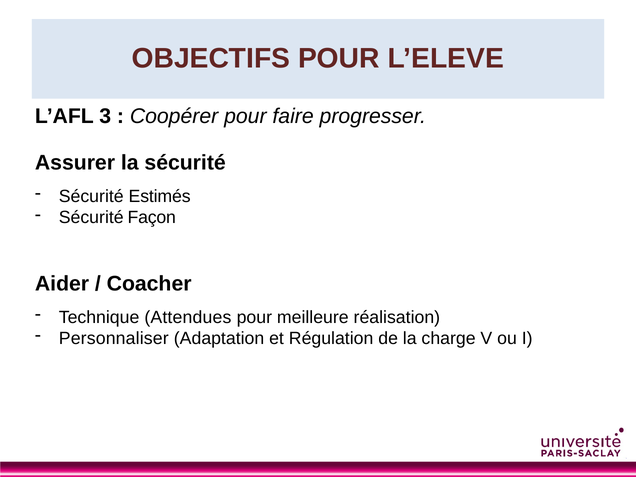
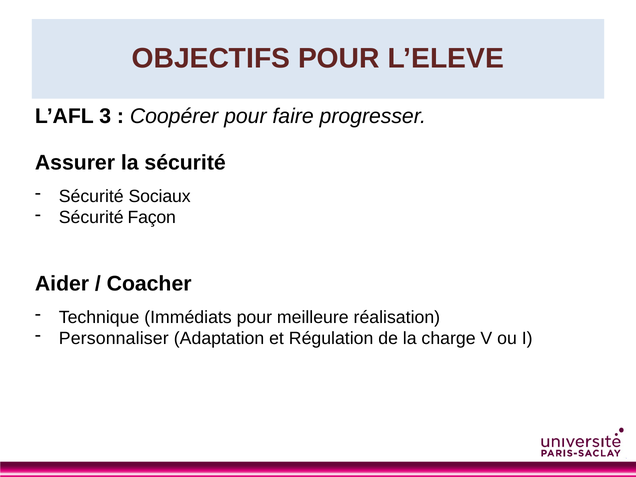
Estimés: Estimés -> Sociaux (160, 196)
Attendues: Attendues -> Immédiats (188, 317)
